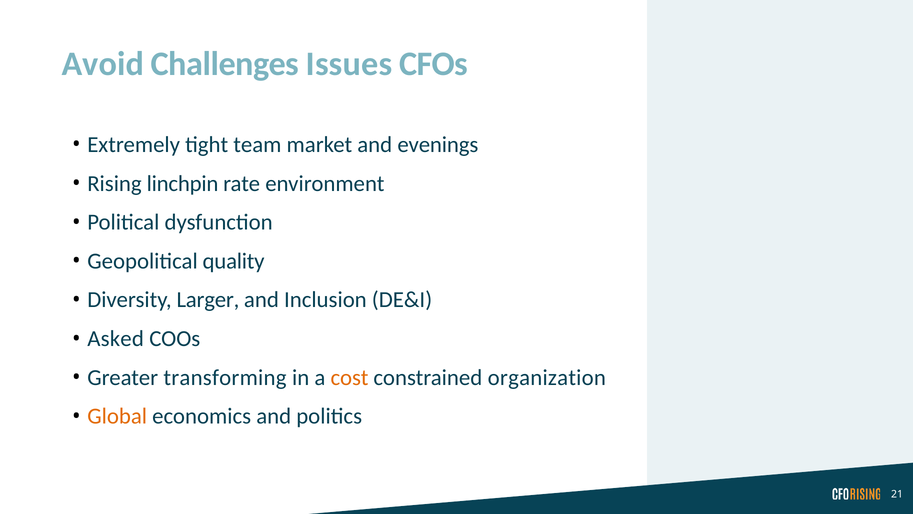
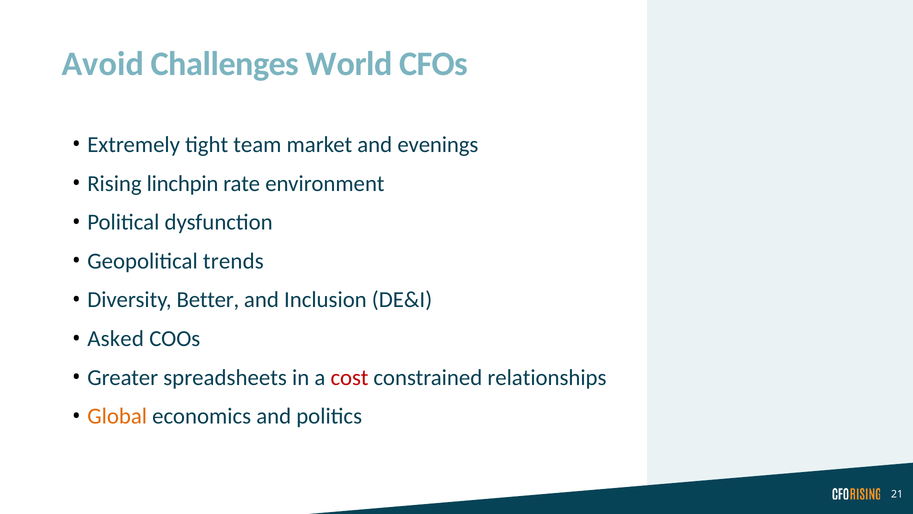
Issues: Issues -> World (349, 64)
quality: quality -> trends (233, 261)
Larger: Larger -> Better (208, 300)
transforming: transforming -> spreadsheets (225, 377)
cost colour: orange -> red (350, 377)
organization: organization -> relationships (547, 377)
